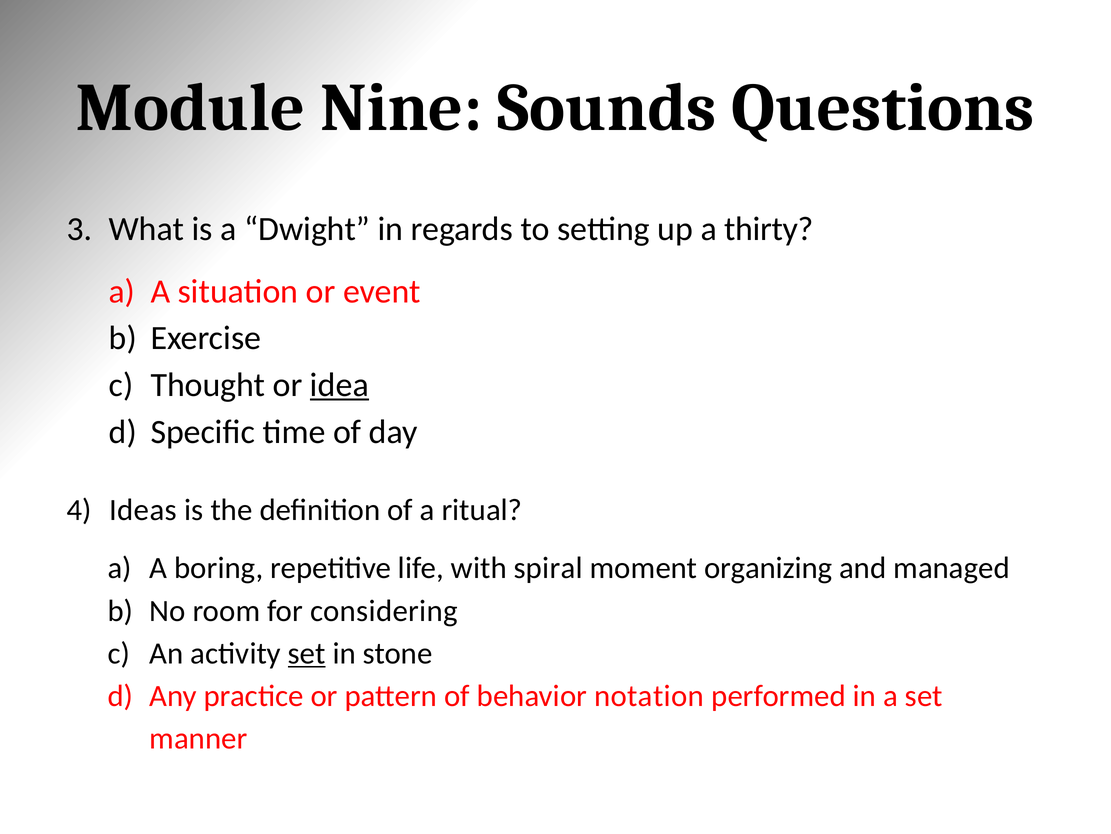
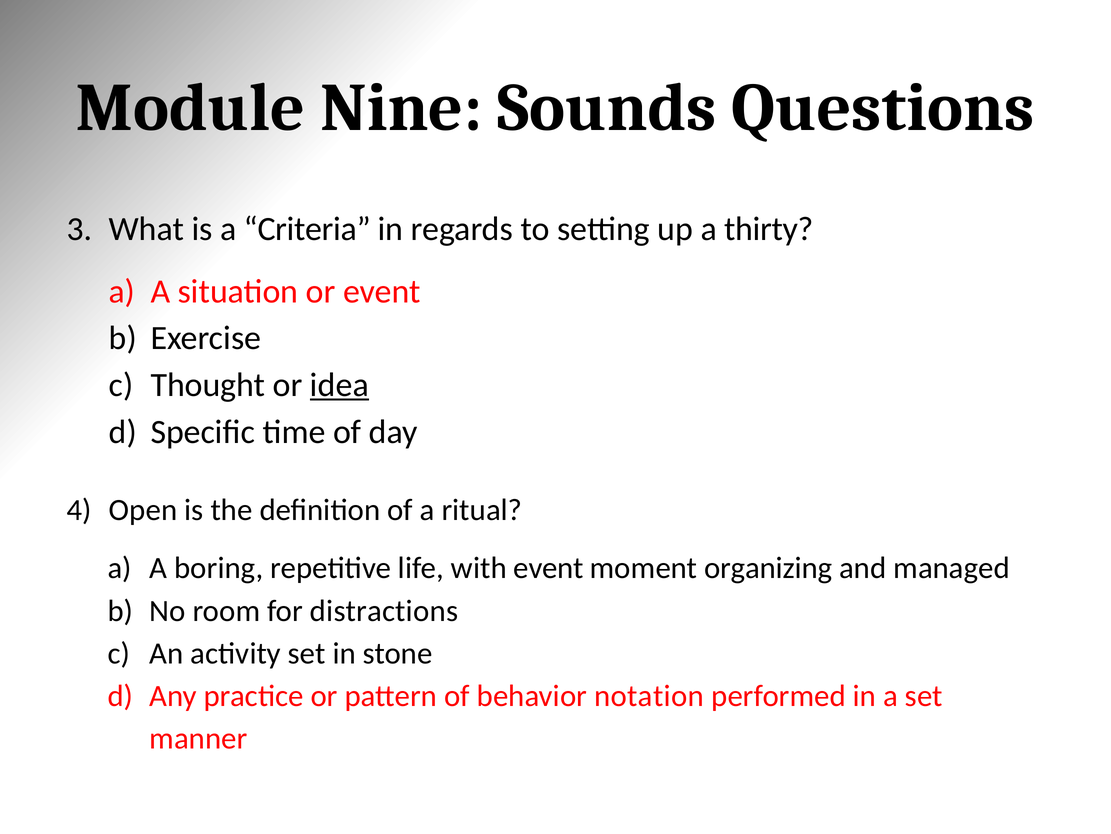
Dwight: Dwight -> Criteria (307, 229)
Ideas: Ideas -> Open (143, 510)
with spiral: spiral -> event (548, 568)
considering: considering -> distractions (384, 610)
set underline: present -> none (307, 653)
